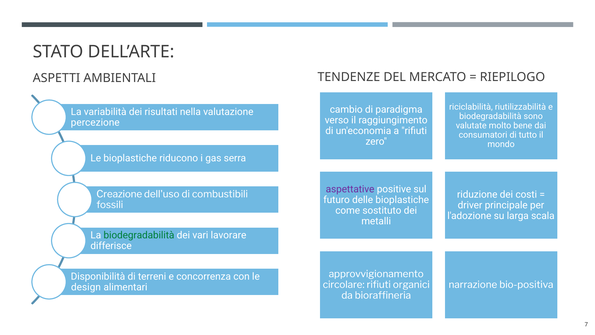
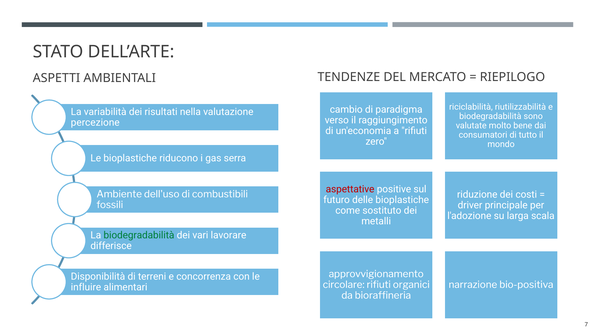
aspettative colour: purple -> red (350, 189)
Creazione: Creazione -> Ambiente (119, 194)
design: design -> influire (86, 287)
